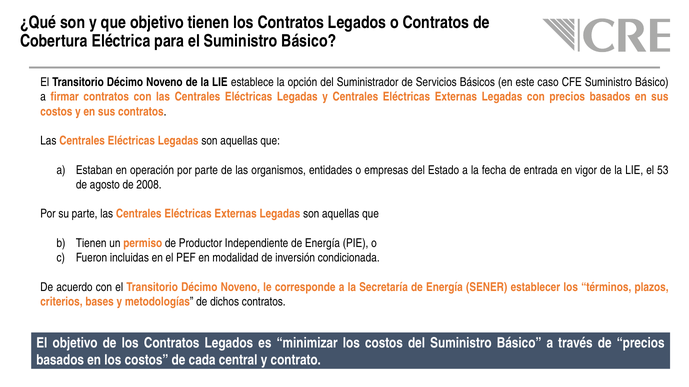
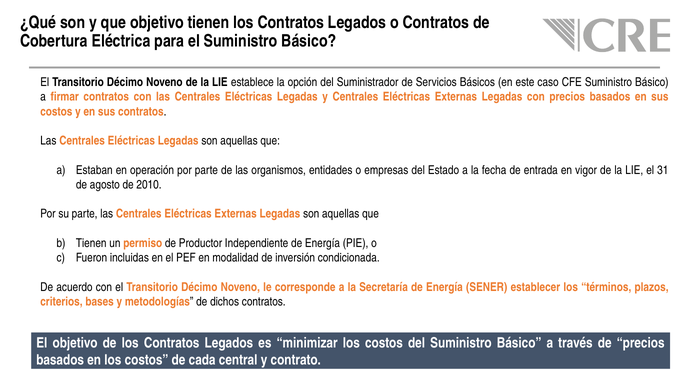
53: 53 -> 31 (663, 170)
2008: 2008 -> 2010 (149, 185)
